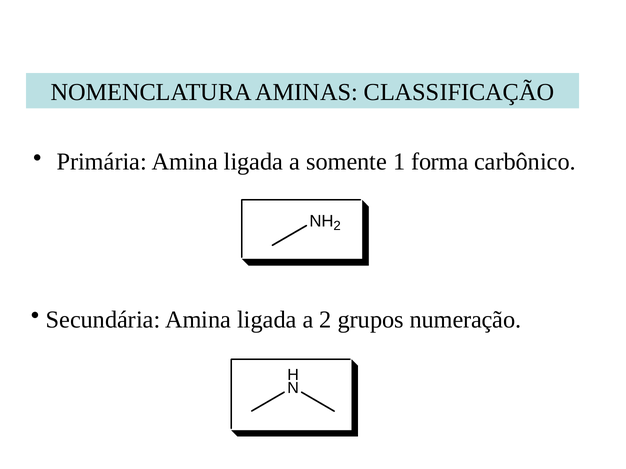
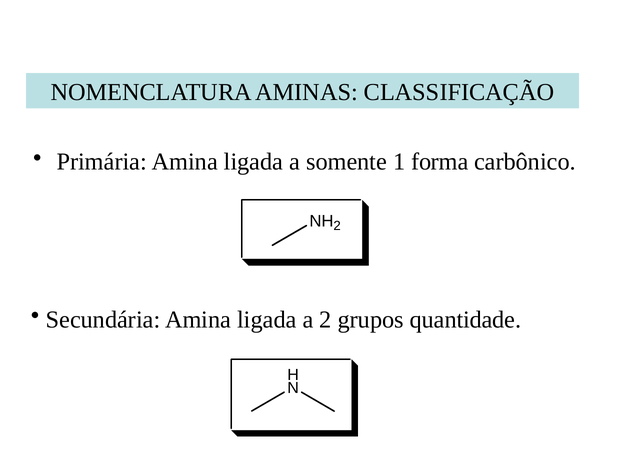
numeração: numeração -> quantidade (466, 320)
